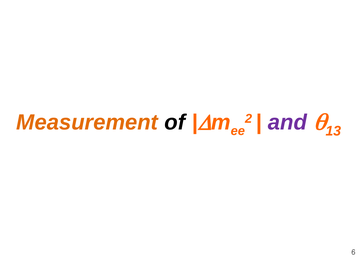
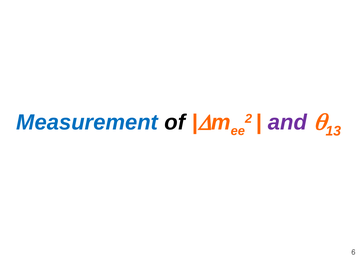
Measurement colour: orange -> blue (87, 122)
